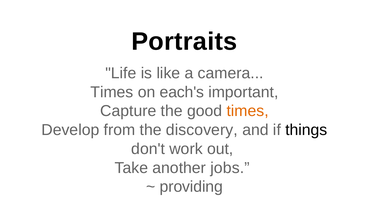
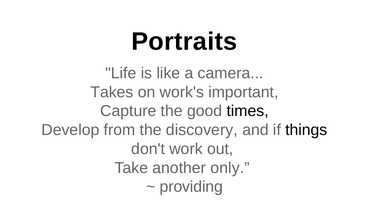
Times: Times -> Takes (112, 92)
each's: each's -> work's (182, 92)
times colour: orange -> black (248, 111)
jobs: jobs -> only (230, 168)
